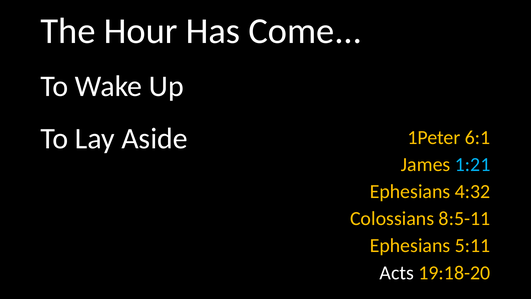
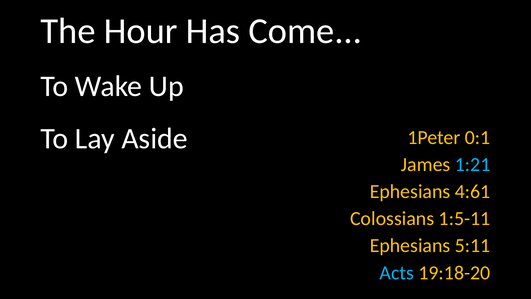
6:1: 6:1 -> 0:1 (478, 137)
4:32: 4:32 -> 4:61 (473, 191)
8:5-11: 8:5-11 -> 1:5-11 (465, 218)
Acts colour: white -> light blue (397, 273)
